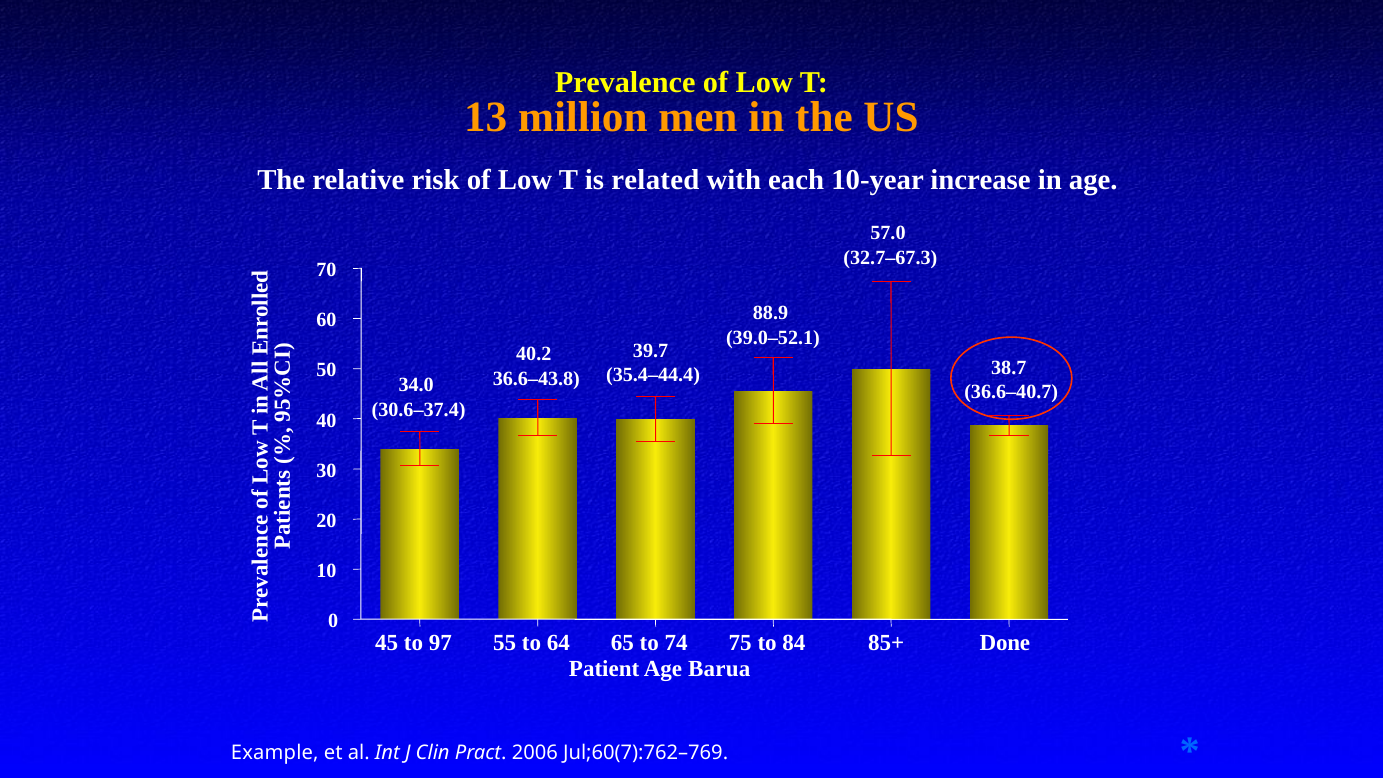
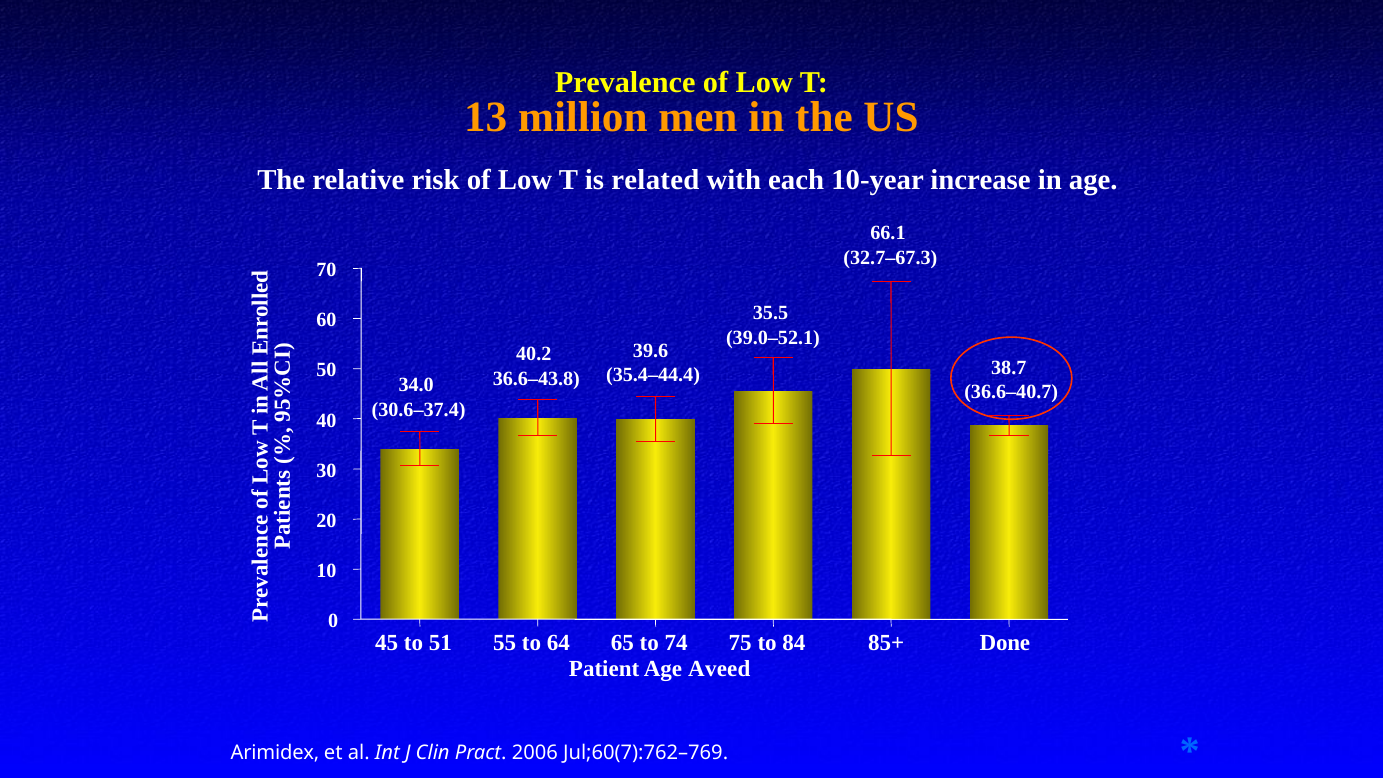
57.0: 57.0 -> 66.1 (888, 233)
88.9: 88.9 -> 35.5 (771, 313)
39.7: 39.7 -> 39.6 (651, 351)
97: 97 -> 51 (440, 642)
Barua: Barua -> Aveed (719, 669)
Example: Example -> Arimidex (275, 753)
